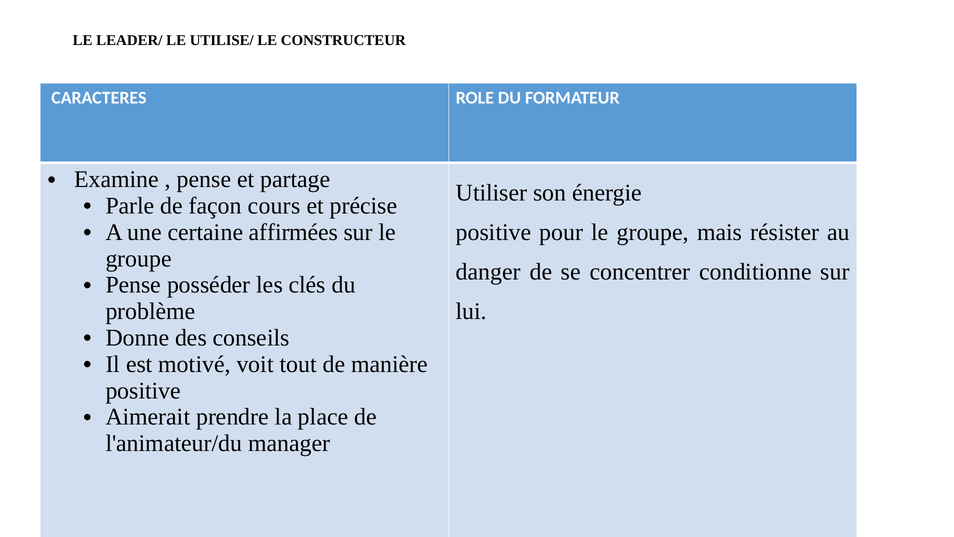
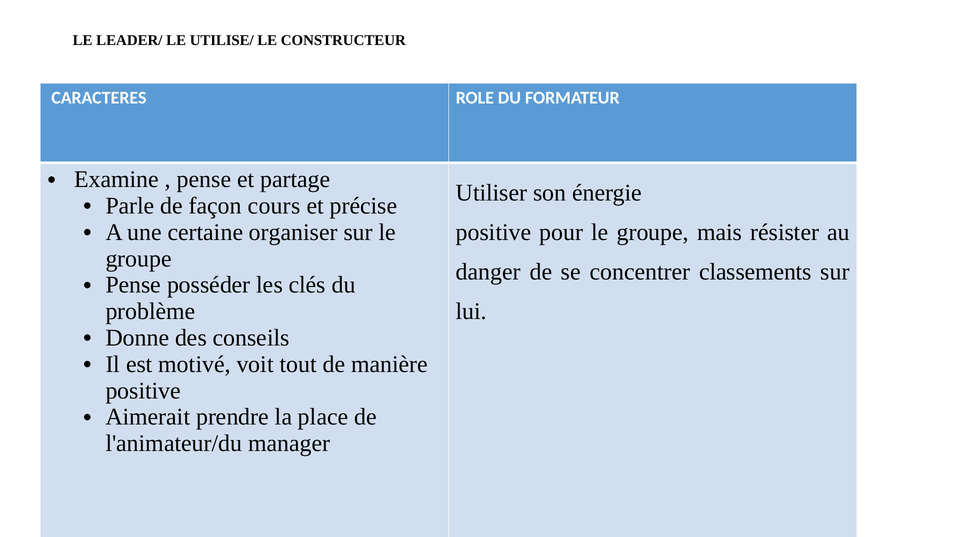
affirmées: affirmées -> organiser (293, 232)
conditionne: conditionne -> classements (755, 272)
